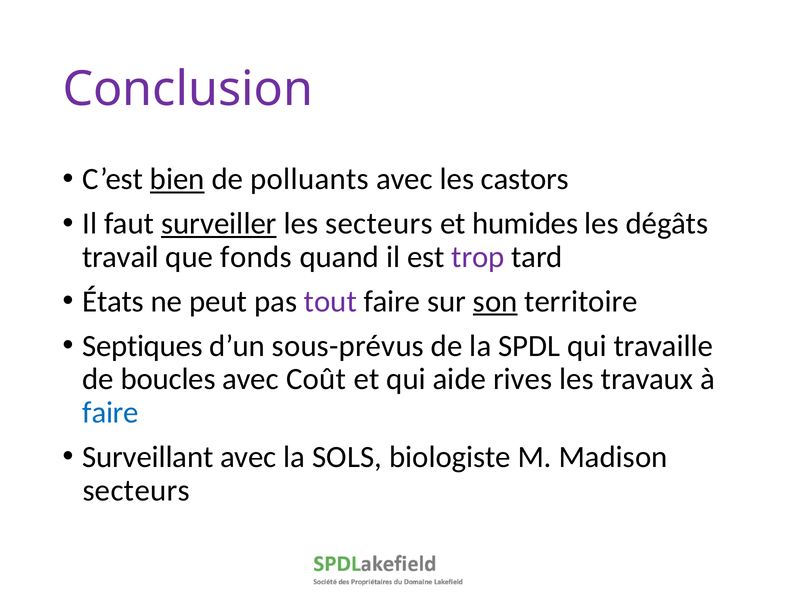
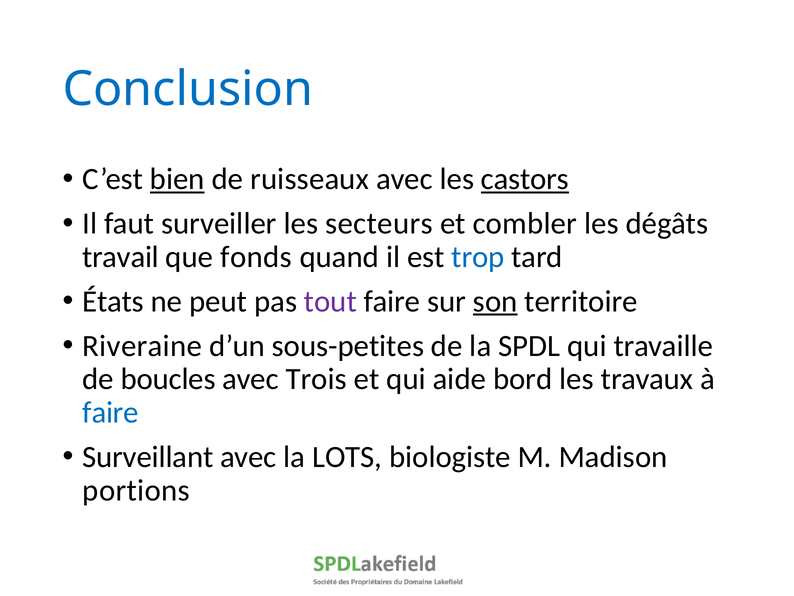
Conclusion colour: purple -> blue (188, 89)
polluants: polluants -> ruisseaux (310, 179)
castors underline: none -> present (525, 179)
surveiller underline: present -> none (219, 223)
humides: humides -> combler (525, 223)
trop colour: purple -> blue (478, 257)
Septiques: Septiques -> Riveraine (142, 346)
sous-prévus: sous-prévus -> sous-petites (348, 346)
Coût: Coût -> Trois (316, 379)
rives: rives -> bord (523, 379)
SOLS: SOLS -> LOTS (347, 457)
secteurs: secteurs -> portions (136, 490)
